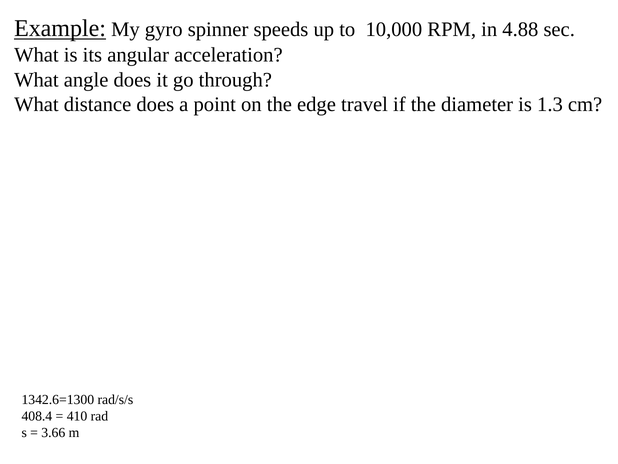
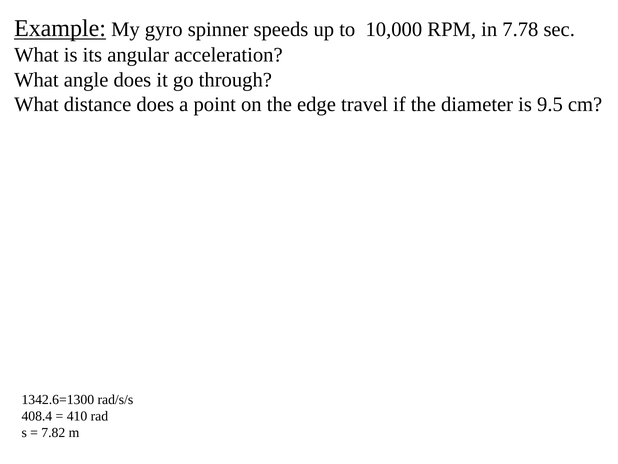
4.88: 4.88 -> 7.78 (520, 29)
1.3: 1.3 -> 9.5 (550, 104)
3.66: 3.66 -> 7.82 (53, 432)
